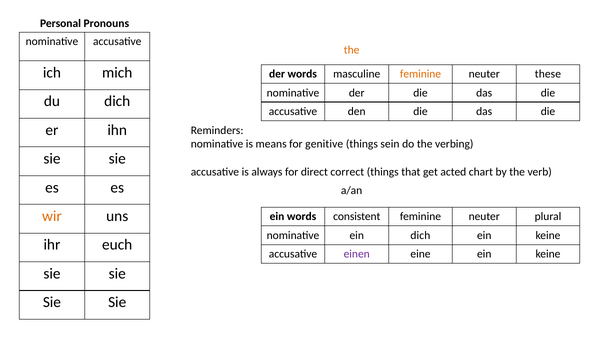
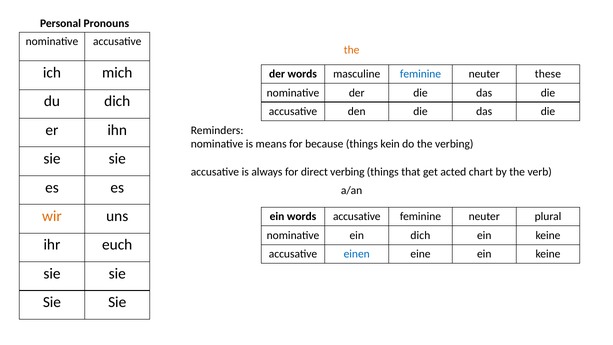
feminine colour: orange -> blue (420, 74)
genitive: genitive -> because (324, 144)
sein: sein -> kein (390, 144)
direct correct: correct -> verbing (347, 172)
words consistent: consistent -> accusative (357, 217)
einen colour: purple -> blue (357, 254)
